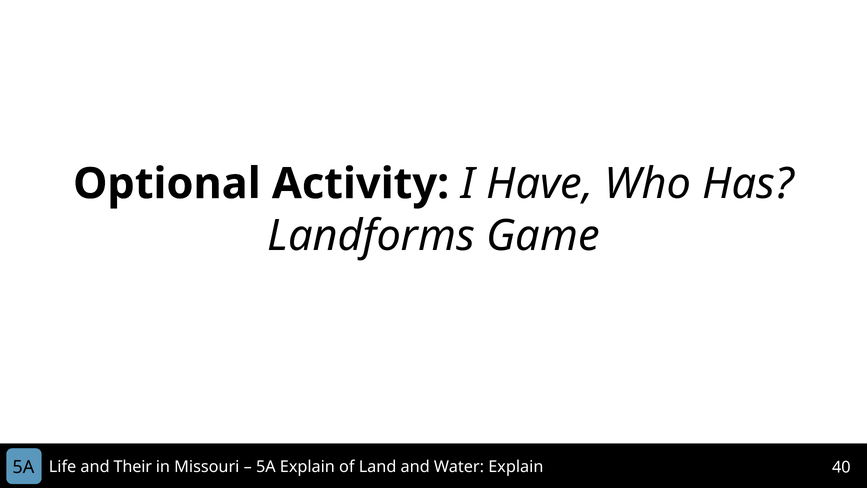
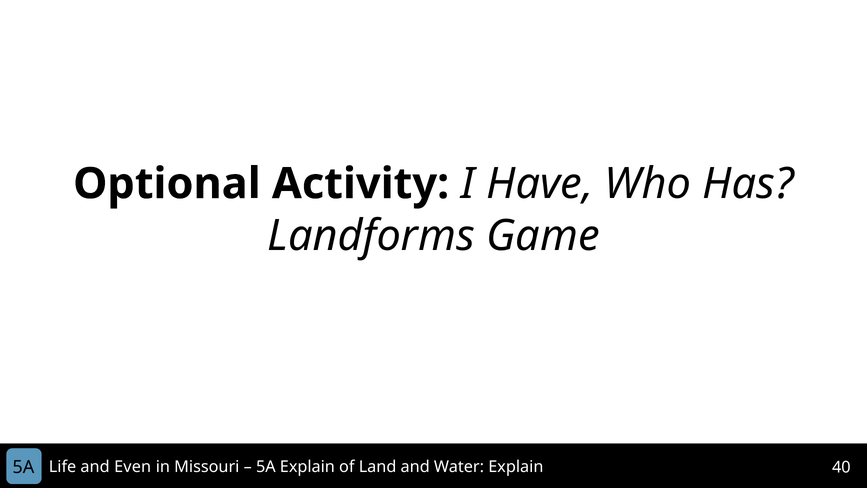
Their: Their -> Even (133, 467)
